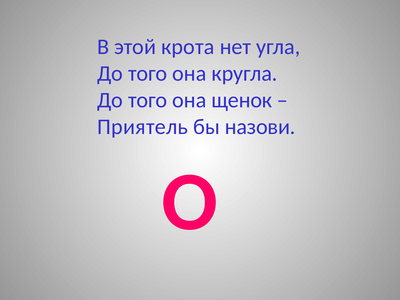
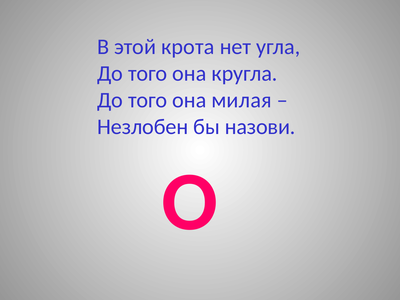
щенок: щенок -> милая (242, 100)
Приятель: Приятель -> Незлобен (143, 127)
